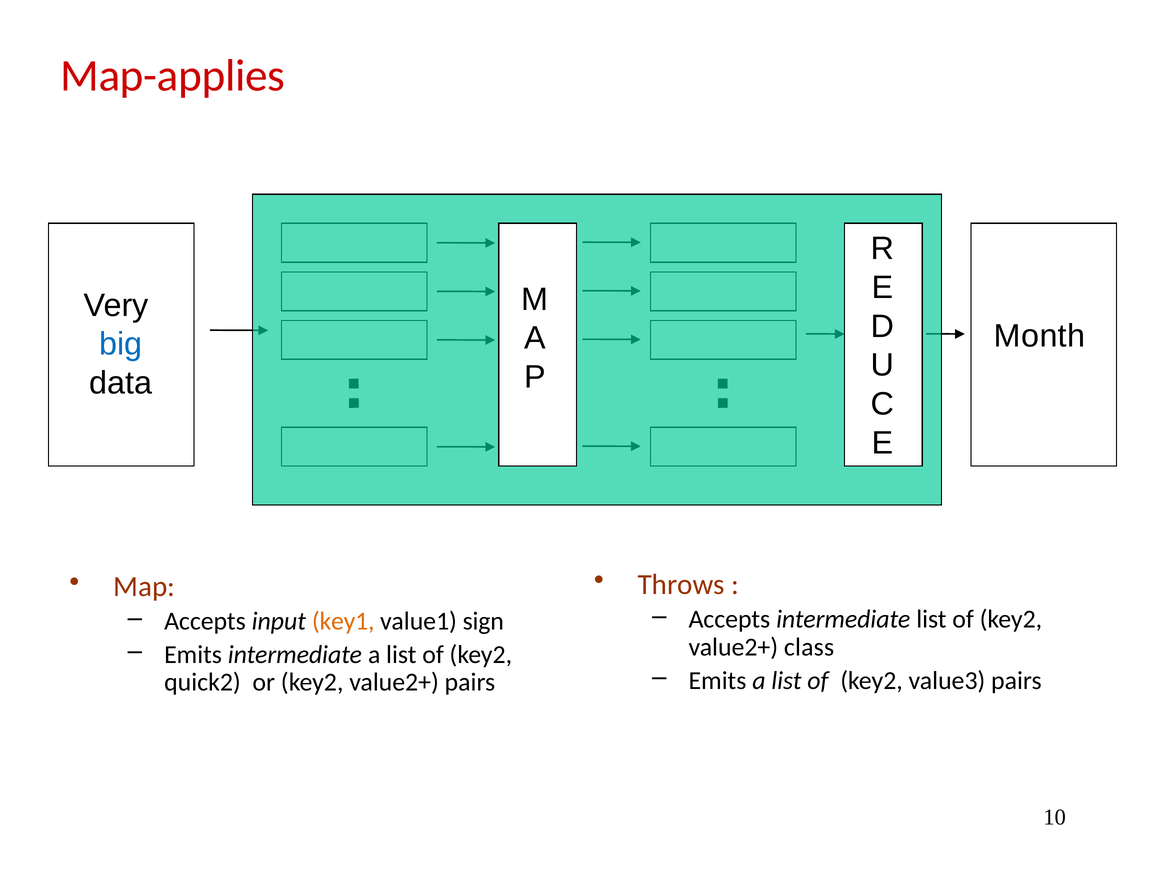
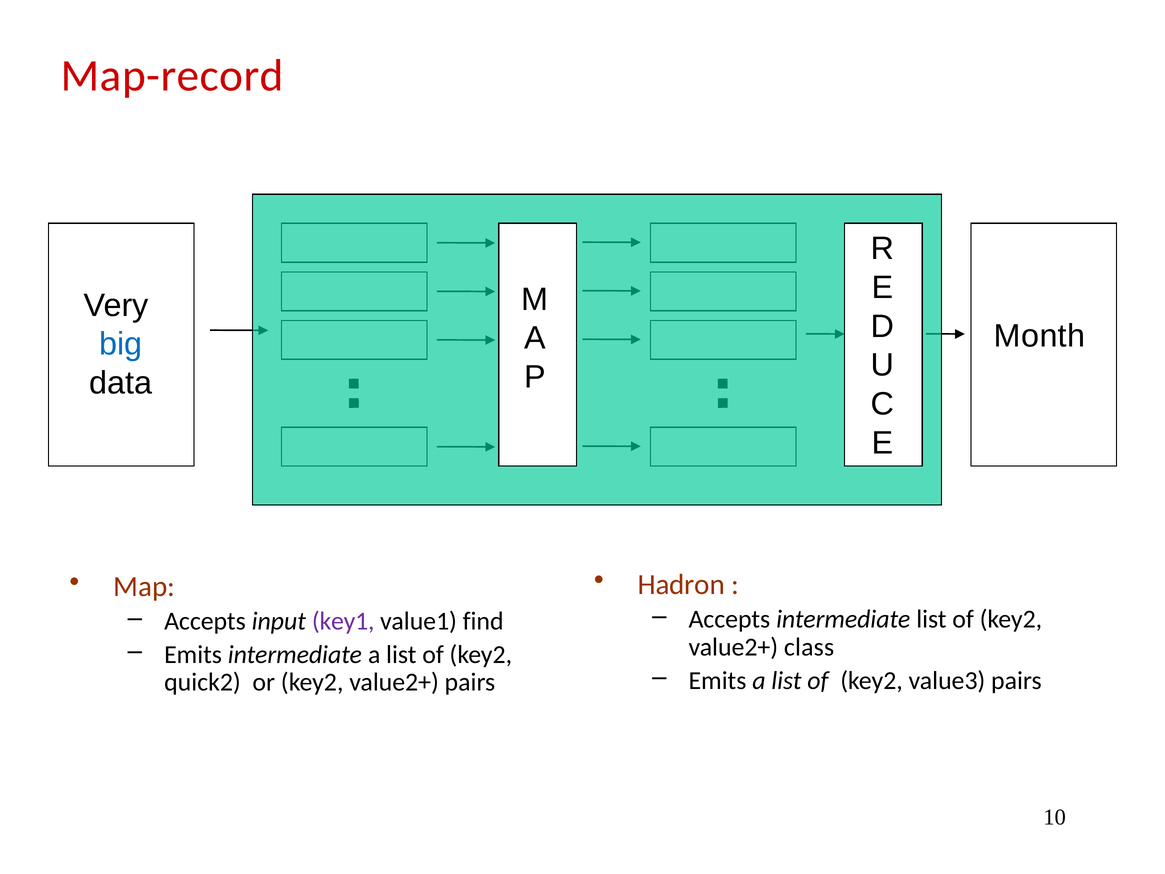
Map-applies: Map-applies -> Map-record (172, 76)
Throws: Throws -> Hadron (681, 584)
key1 colour: orange -> purple (343, 621)
sign: sign -> find (483, 621)
